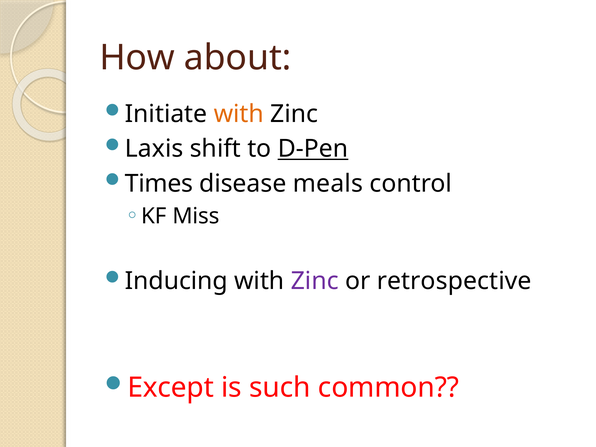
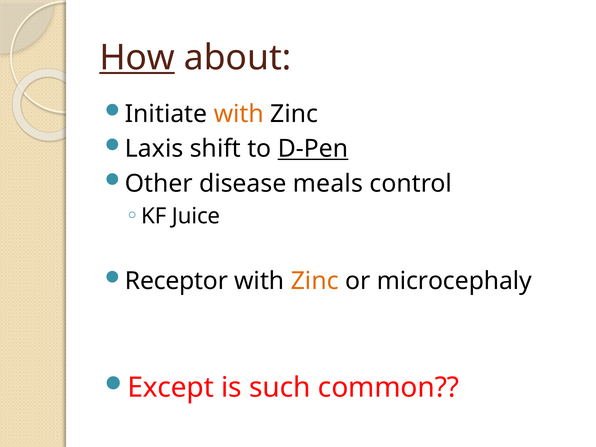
How underline: none -> present (137, 58)
Times: Times -> Other (159, 183)
Miss: Miss -> Juice (196, 216)
Inducing: Inducing -> Receptor (176, 281)
Zinc colour: purple -> orange (315, 281)
retrospective: retrospective -> microcephaly (454, 281)
